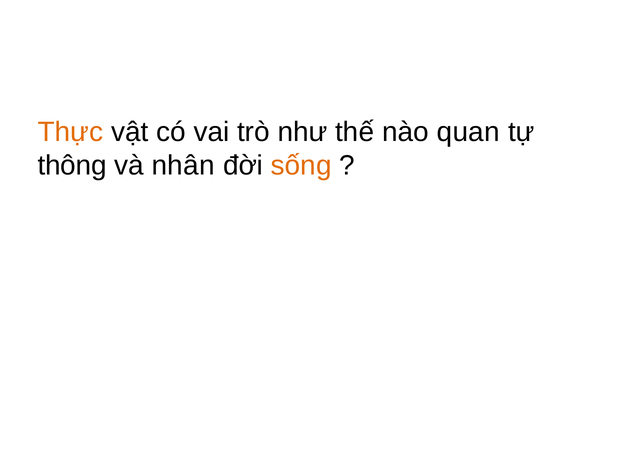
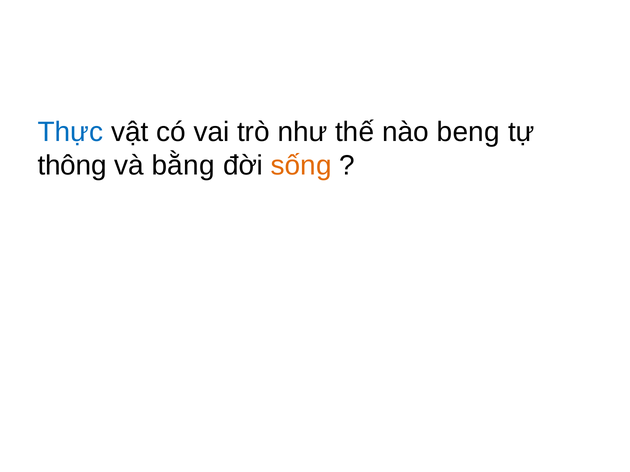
Thực colour: orange -> blue (70, 132)
quan: quan -> beng (468, 132)
nhân: nhân -> bằng (183, 166)
